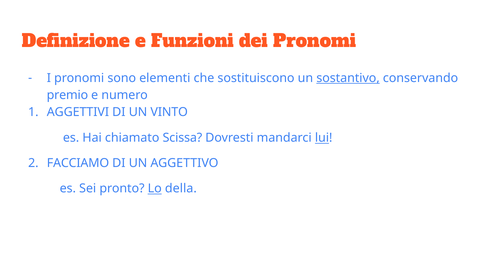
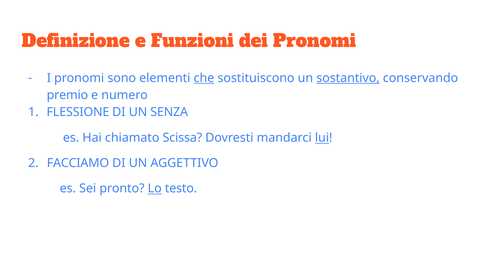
che underline: none -> present (204, 78)
AGGETTIVI: AGGETTIVI -> FLESSIONE (78, 112)
VINTO: VINTO -> SENZA (169, 112)
della: della -> testo (181, 189)
